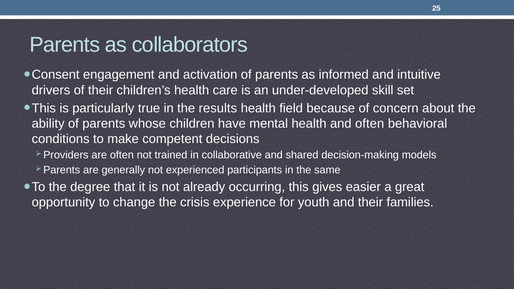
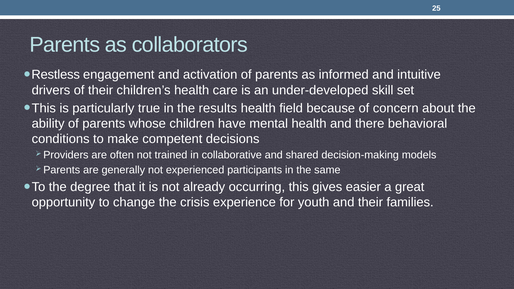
Consent: Consent -> Restless (56, 75)
and often: often -> there (370, 124)
